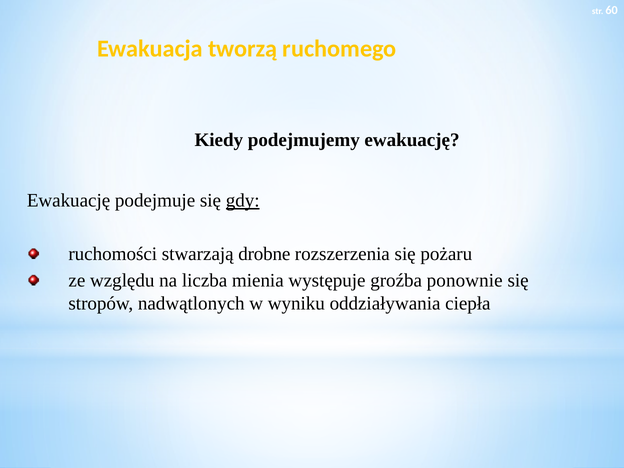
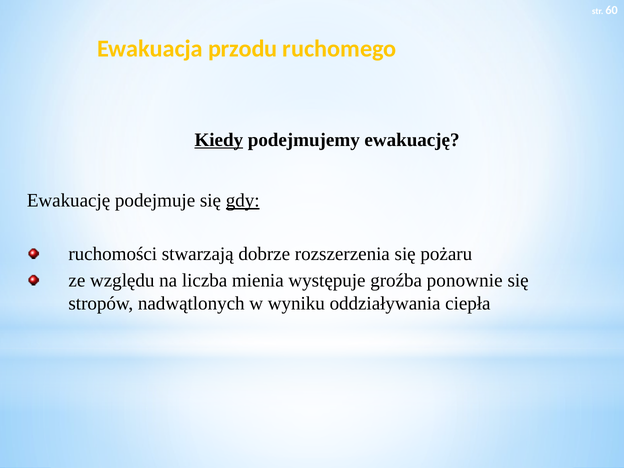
tworzą: tworzą -> przodu (243, 49)
Kiedy underline: none -> present (219, 140)
drobne: drobne -> dobrze (264, 254)
